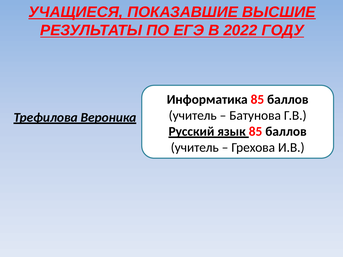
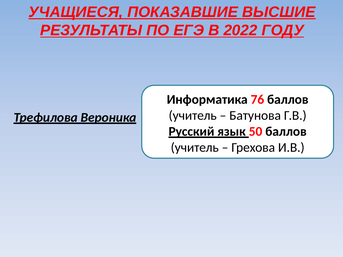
Информатика 85: 85 -> 76 (257, 100)
язык 85: 85 -> 50 (256, 132)
